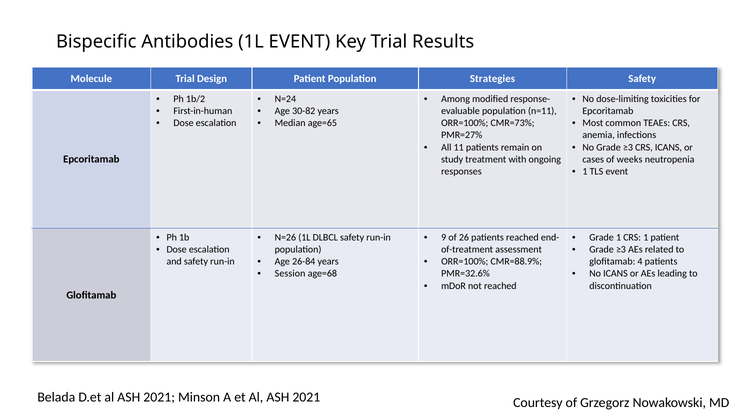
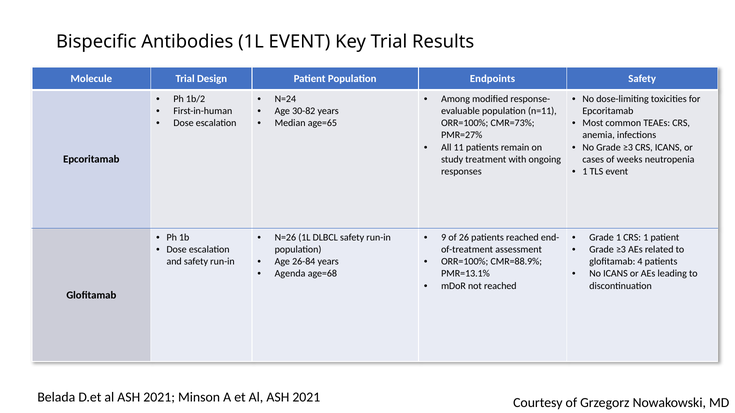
Strategies: Strategies -> Endpoints (492, 79)
Session: Session -> Agenda (290, 274)
PMR=32.6%: PMR=32.6% -> PMR=13.1% (466, 274)
